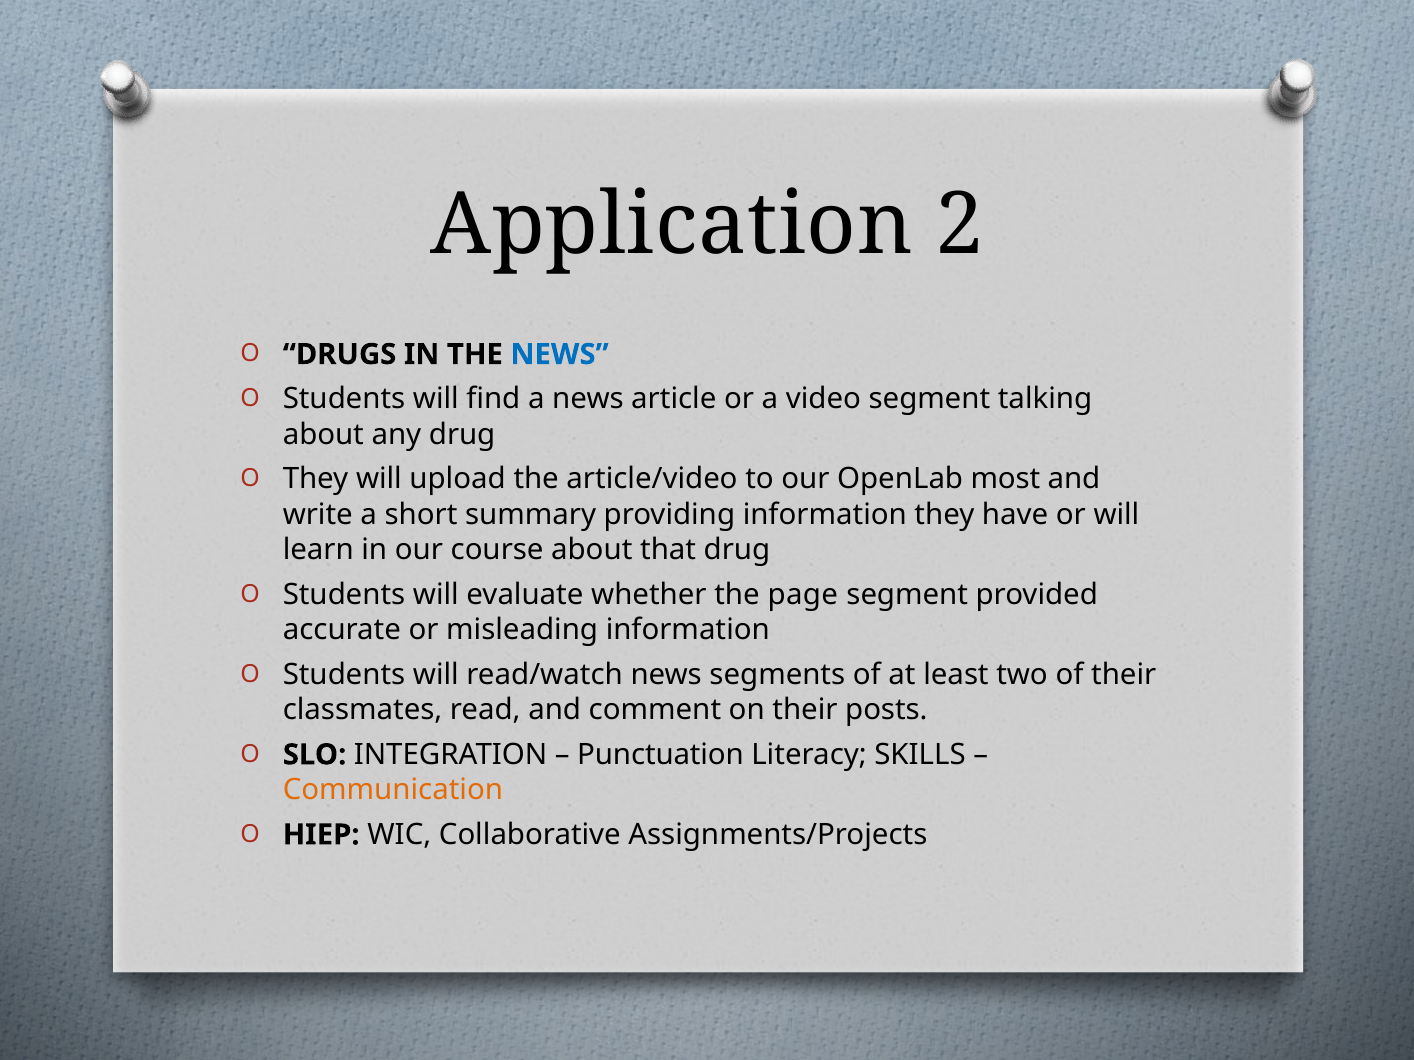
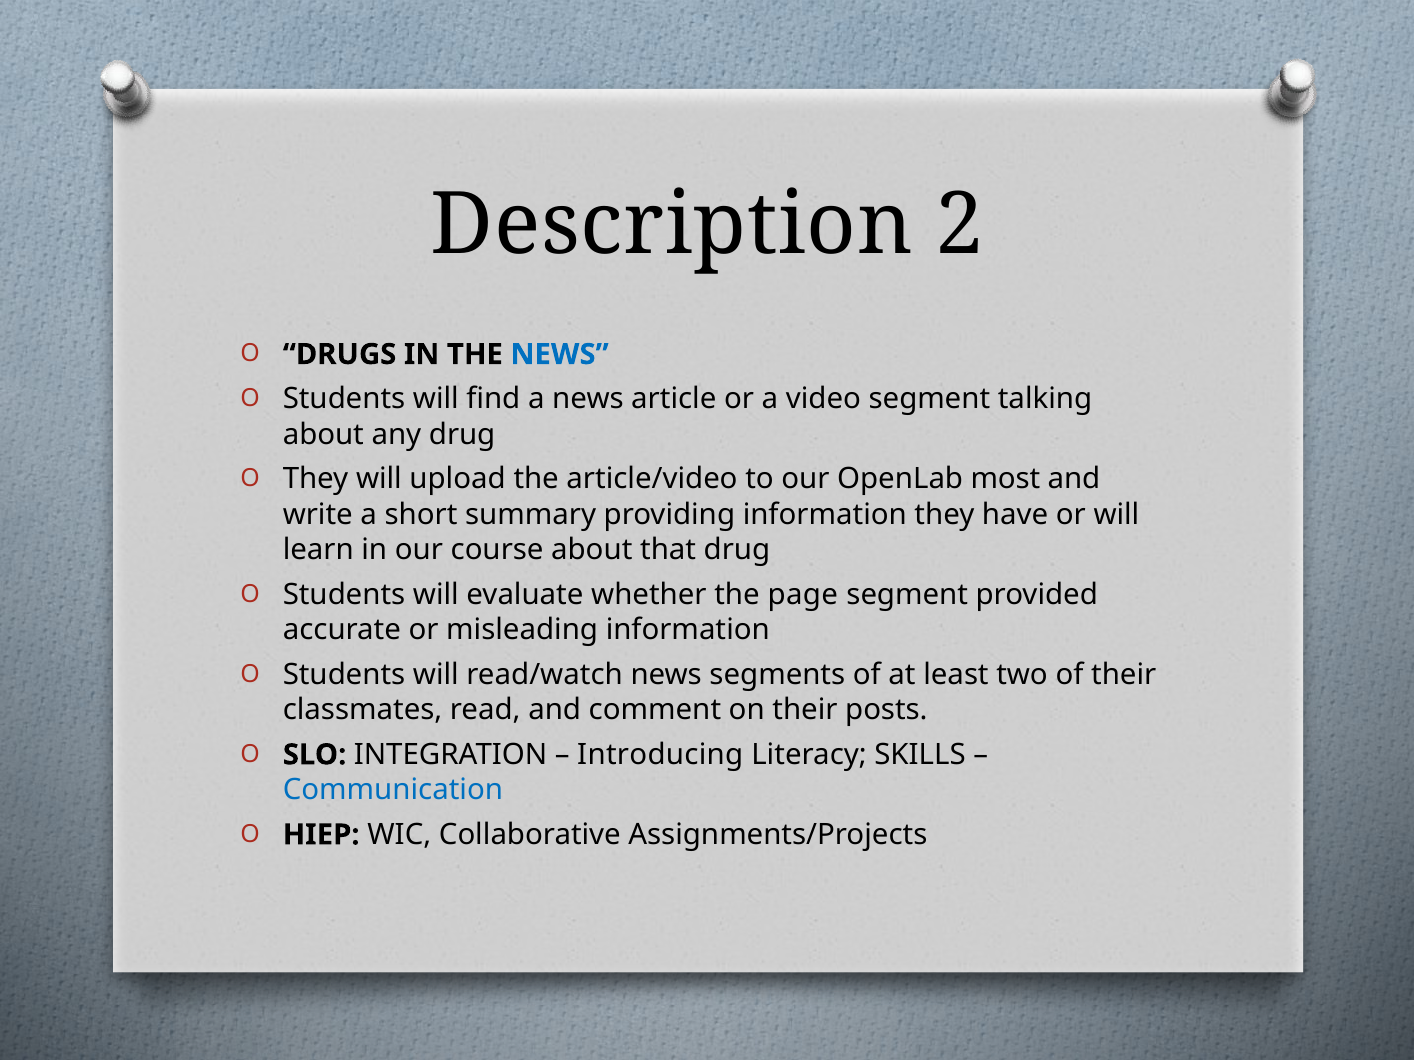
Application: Application -> Description (672, 225)
Punctuation: Punctuation -> Introducing (660, 755)
Communication colour: orange -> blue (393, 790)
